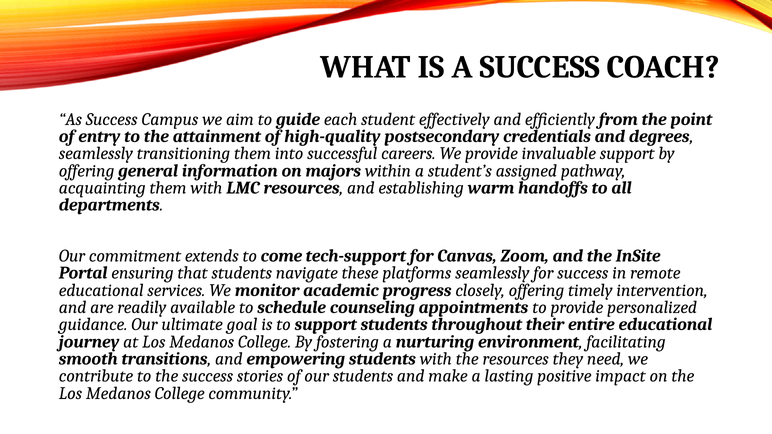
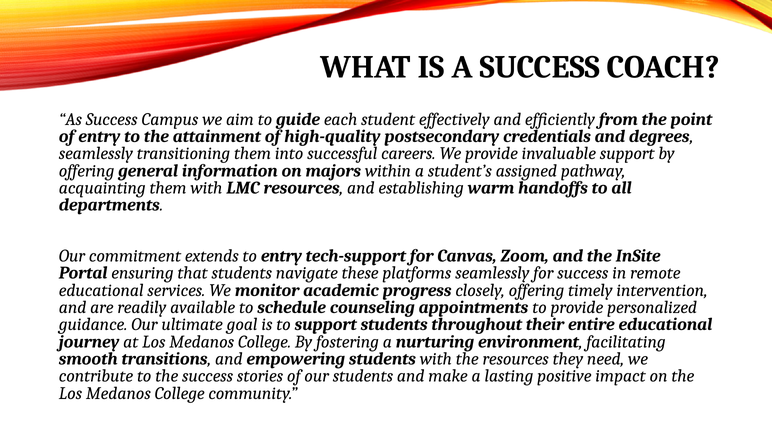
to come: come -> entry (281, 256)
